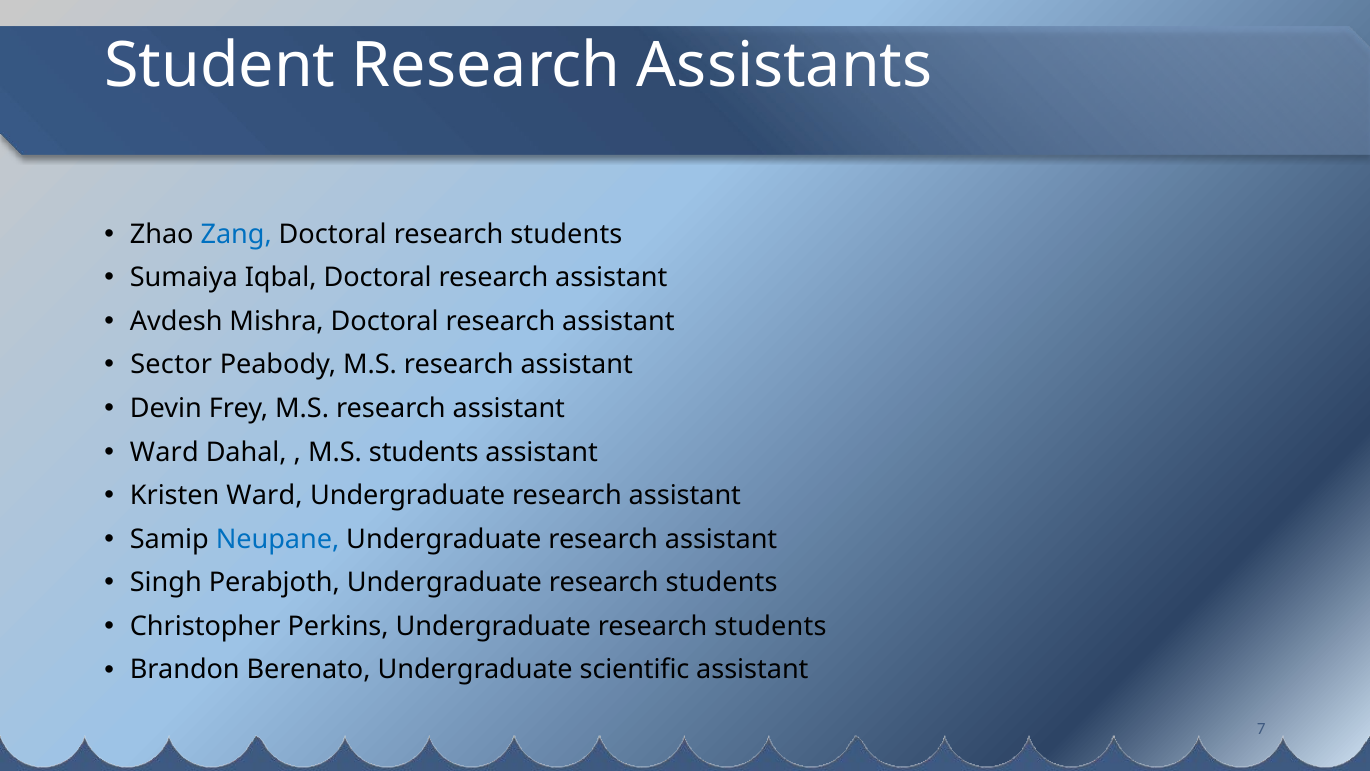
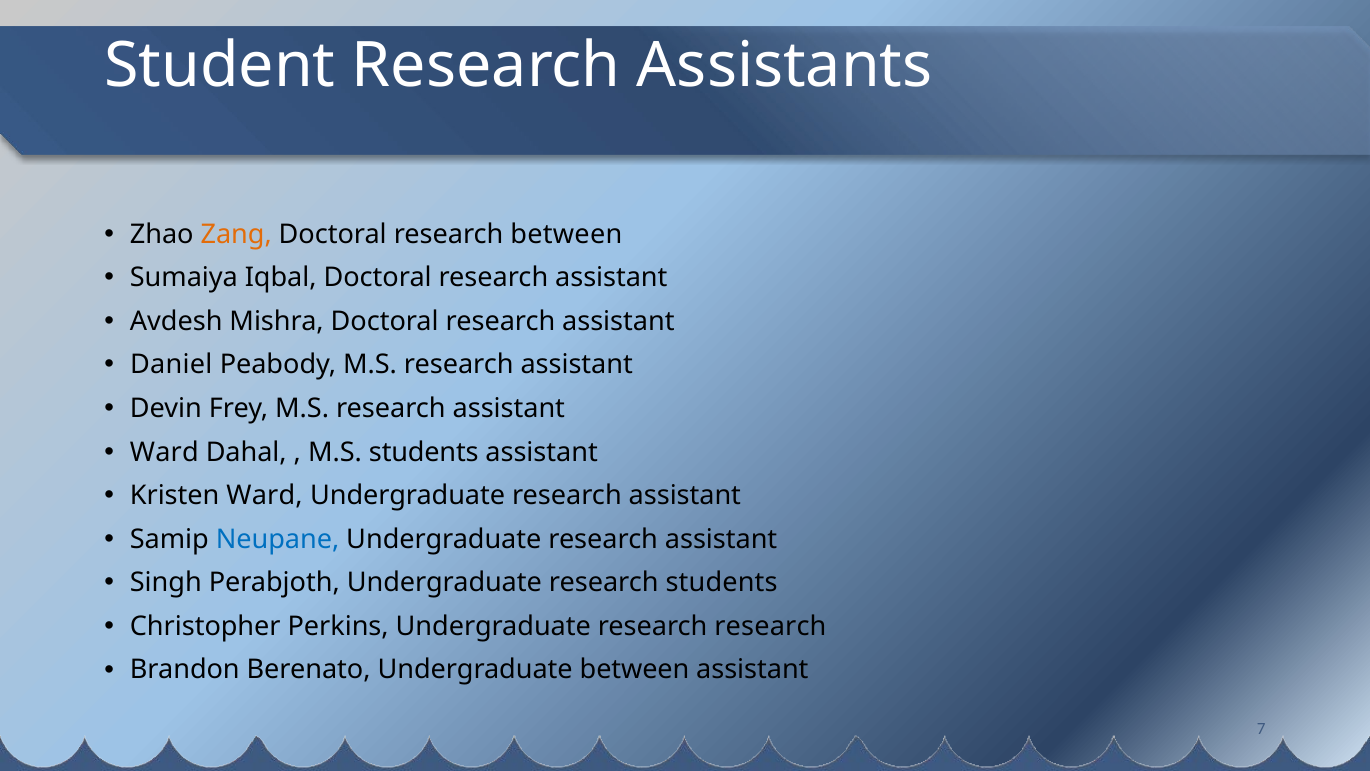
Zang colour: blue -> orange (236, 234)
Doctoral research students: students -> between (566, 234)
Sector: Sector -> Daniel (171, 365)
Perkins Undergraduate research students: students -> research (770, 626)
Undergraduate scientific: scientific -> between (635, 670)
